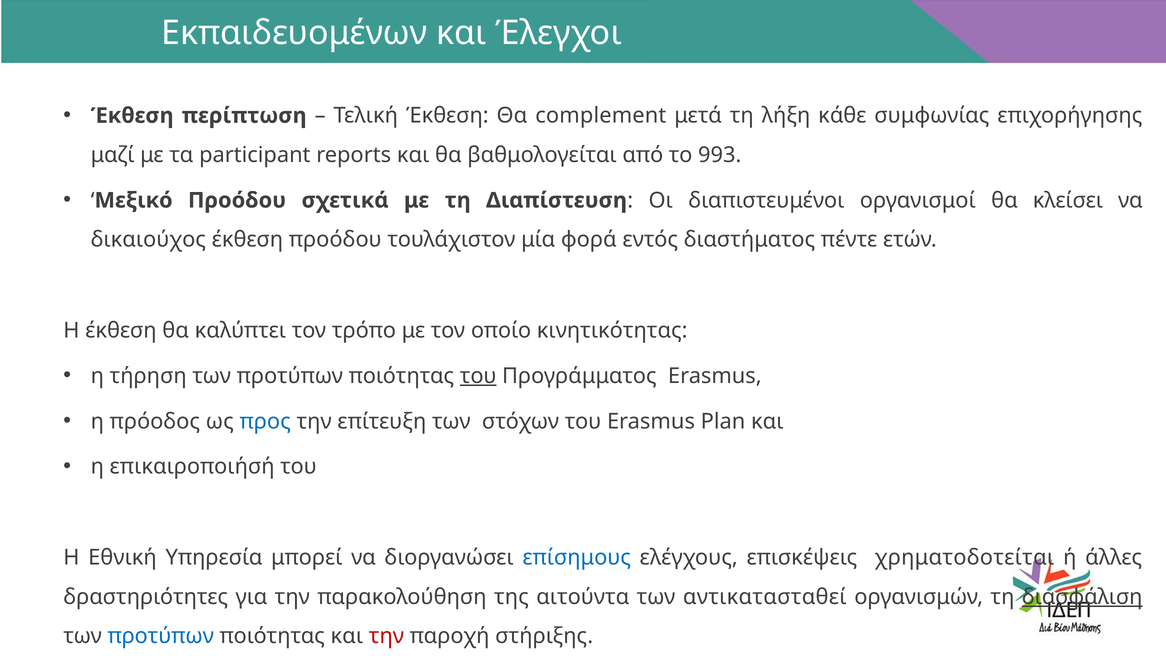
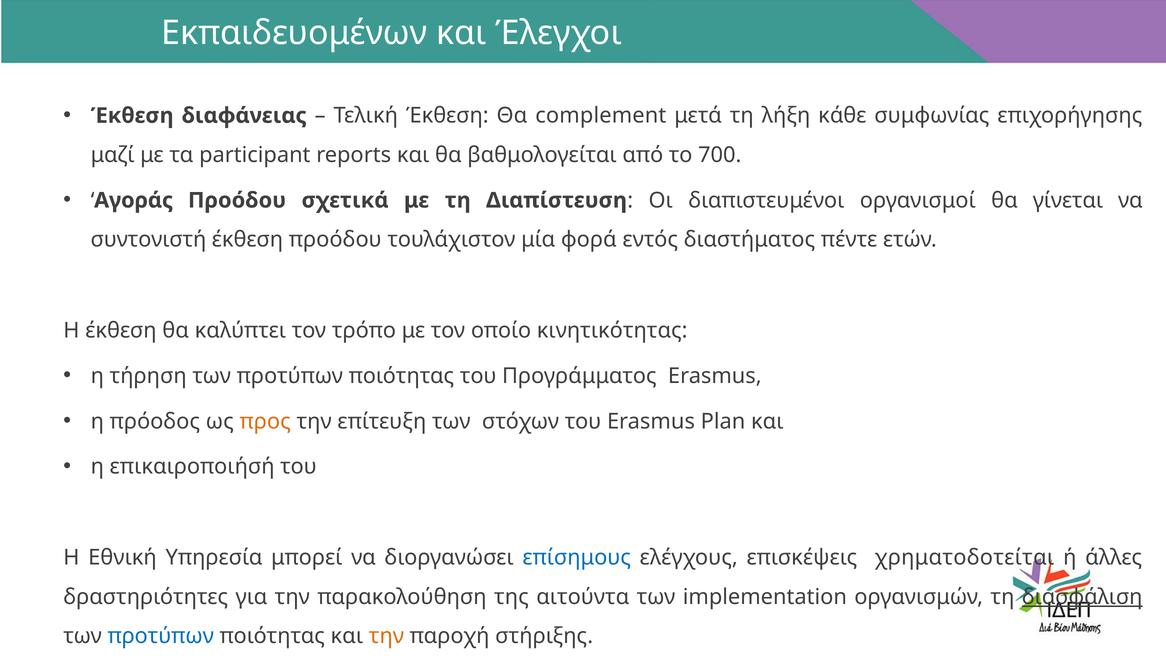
περίπτωση: περίπτωση -> διαφάνειας (244, 116)
993: 993 -> 700 (720, 155)
Μεξικό: Μεξικό -> Αγοράς (134, 200)
κλείσει: κλείσει -> γίνεται (1068, 200)
δικαιούχος: δικαιούχος -> συντονιστή (148, 240)
του underline: present -> none (478, 376)
προς colour: blue -> orange (265, 421)
αντικατασταθεί: αντικατασταθεί -> implementation (765, 597)
την colour: red -> orange (386, 636)
